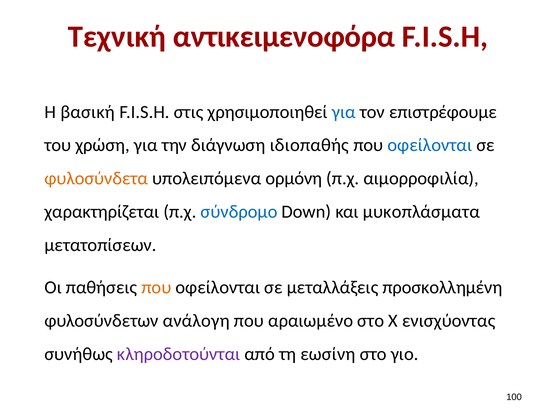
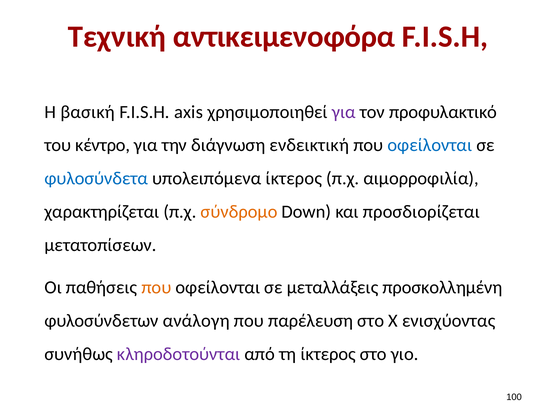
στις: στις -> axis (188, 112)
για colour: blue -> purple (344, 112)
επιστρέφουμε: επιστρέφουμε -> προφυλακτικό (443, 112)
χρώση: χρώση -> κέντρο (103, 145)
ιδιοπαθής: ιδιοπαθής -> ενδεικτική (309, 145)
φυλοσύνδετα colour: orange -> blue (96, 179)
υπολειπόμενα ορμόνη: ορμόνη -> ίκτερος (294, 179)
σύνδρομο colour: blue -> orange (239, 212)
μυκοπλάσματα: μυκοπλάσματα -> προσδιορίζεται (421, 212)
αραιωμένο: αραιωμένο -> παρέλευση (311, 321)
τη εωσίνη: εωσίνη -> ίκτερος (328, 354)
